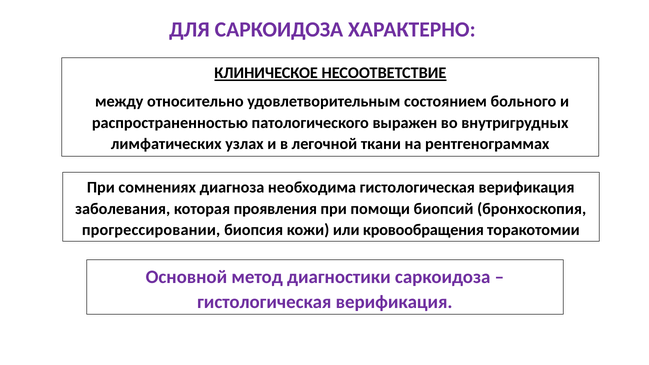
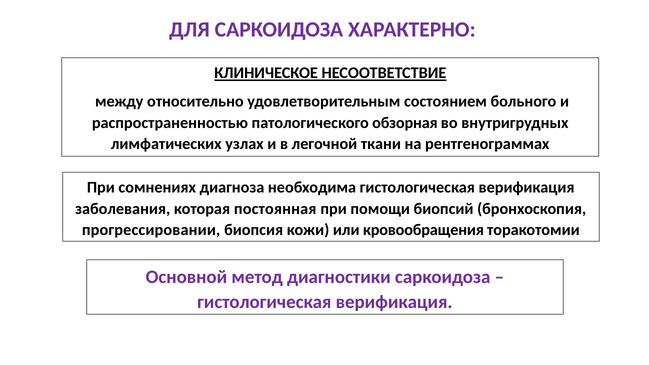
выражен: выражен -> обзорная (405, 123)
проявления: проявления -> постоянная (275, 209)
